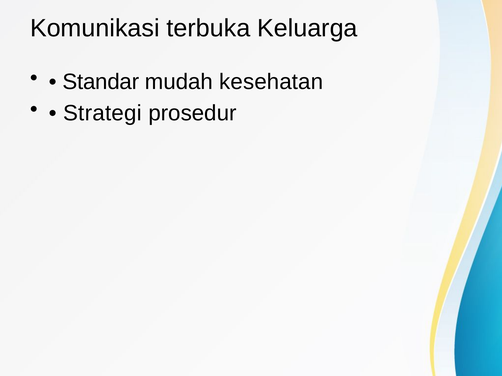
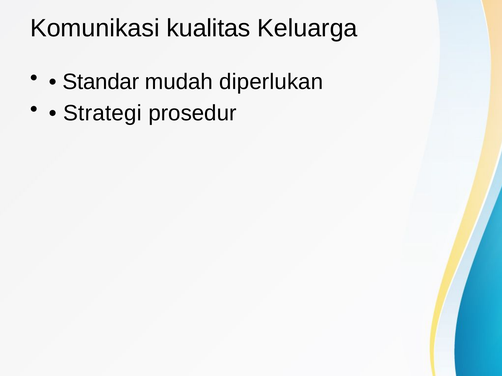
terbuka: terbuka -> kualitas (209, 28)
kesehatan: kesehatan -> diperlukan (271, 82)
